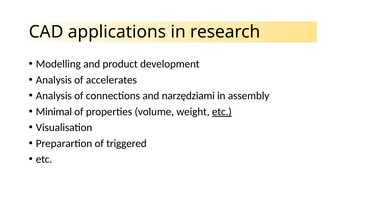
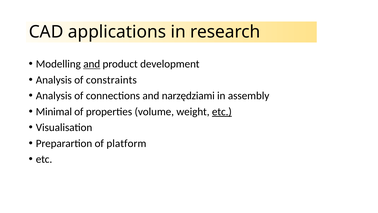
and underline: none -> present (92, 64)
accelerates: accelerates -> constraints (111, 80)
triggered: triggered -> platform (126, 143)
